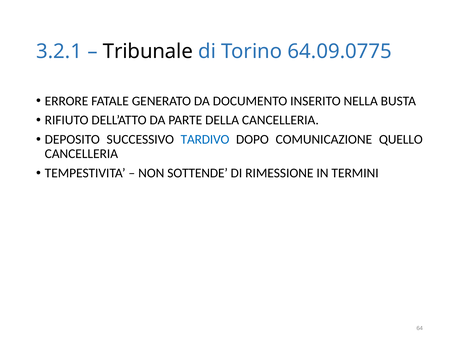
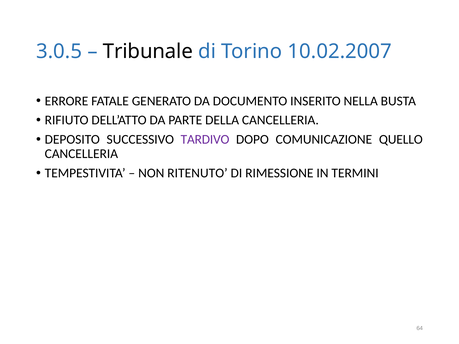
3.2.1: 3.2.1 -> 3.0.5 (59, 51)
64.09.0775: 64.09.0775 -> 10.02.2007 (340, 51)
TARDIVO colour: blue -> purple (205, 140)
SOTTENDE: SOTTENDE -> RITENUTO (197, 173)
